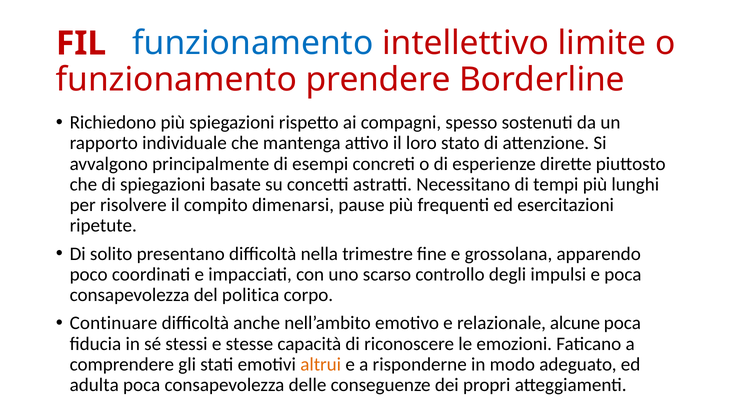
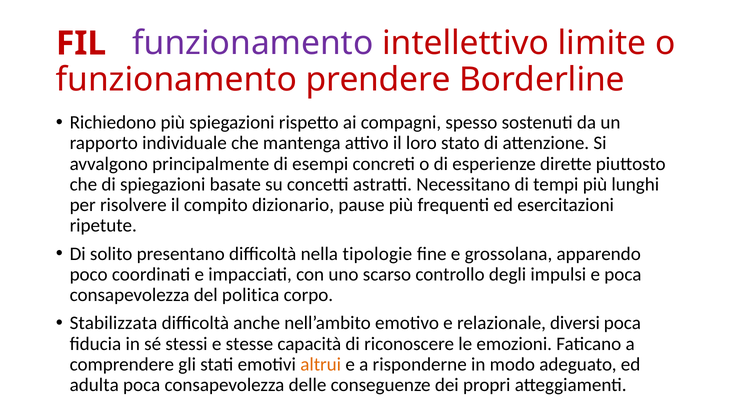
funzionamento colour: blue -> purple (253, 43)
dimenarsi: dimenarsi -> dizionario (293, 205)
trimestre: trimestre -> tipologie (377, 254)
Continuare: Continuare -> Stabilizzata (113, 323)
alcune: alcune -> diversi (575, 323)
